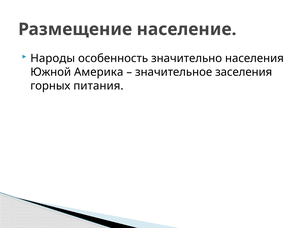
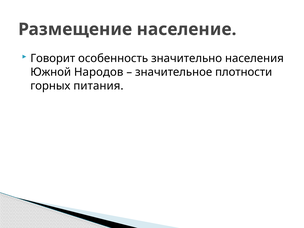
Народы: Народы -> Говорит (53, 58)
Америка: Америка -> Народов (99, 72)
заселения: заселения -> плотности (244, 72)
